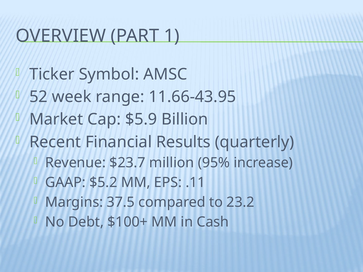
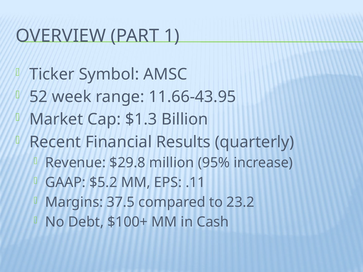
$5.9: $5.9 -> $1.3 (141, 119)
$23.7: $23.7 -> $29.8 (128, 163)
